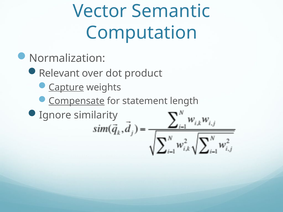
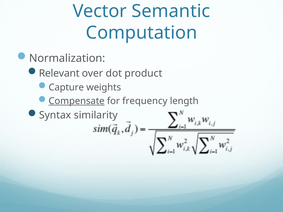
Capture underline: present -> none (66, 87)
statement: statement -> frequency (145, 101)
Ignore: Ignore -> Syntax (55, 115)
